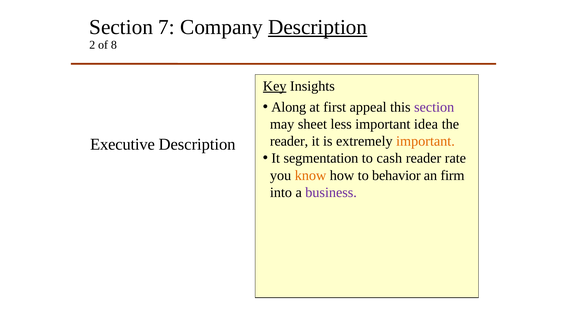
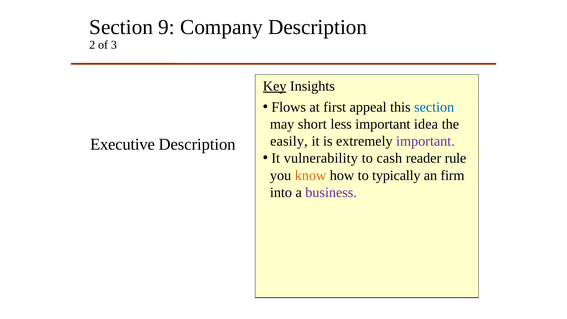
7: 7 -> 9 (167, 27)
Description underline: present -> none (318, 27)
8: 8 -> 3 (114, 45)
Along: Along -> Flows (289, 107)
section colour: purple -> blue (434, 107)
sheet: sheet -> short (312, 124)
reader: reader -> easily (289, 141)
important colour: orange -> purple (425, 141)
segmentation: segmentation -> vulnerability (321, 158)
rate: rate -> rule (455, 158)
behavior: behavior -> typically (396, 175)
